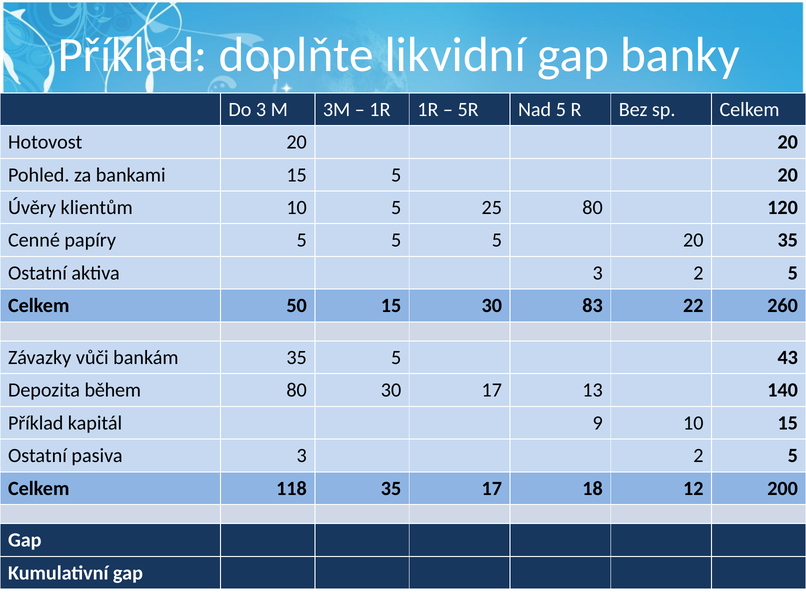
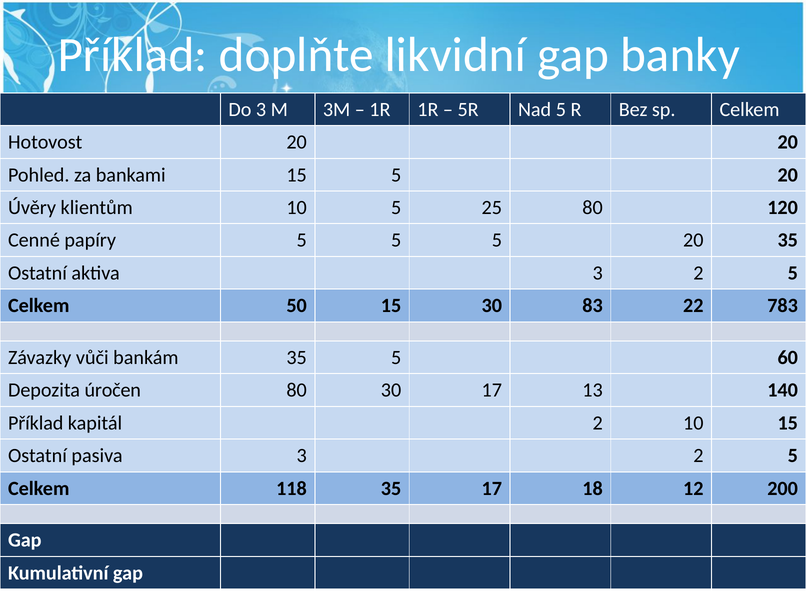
260: 260 -> 783 (783, 305)
43: 43 -> 60 (788, 357)
během: během -> úročen (113, 390)
kapitál 9: 9 -> 2 (598, 423)
